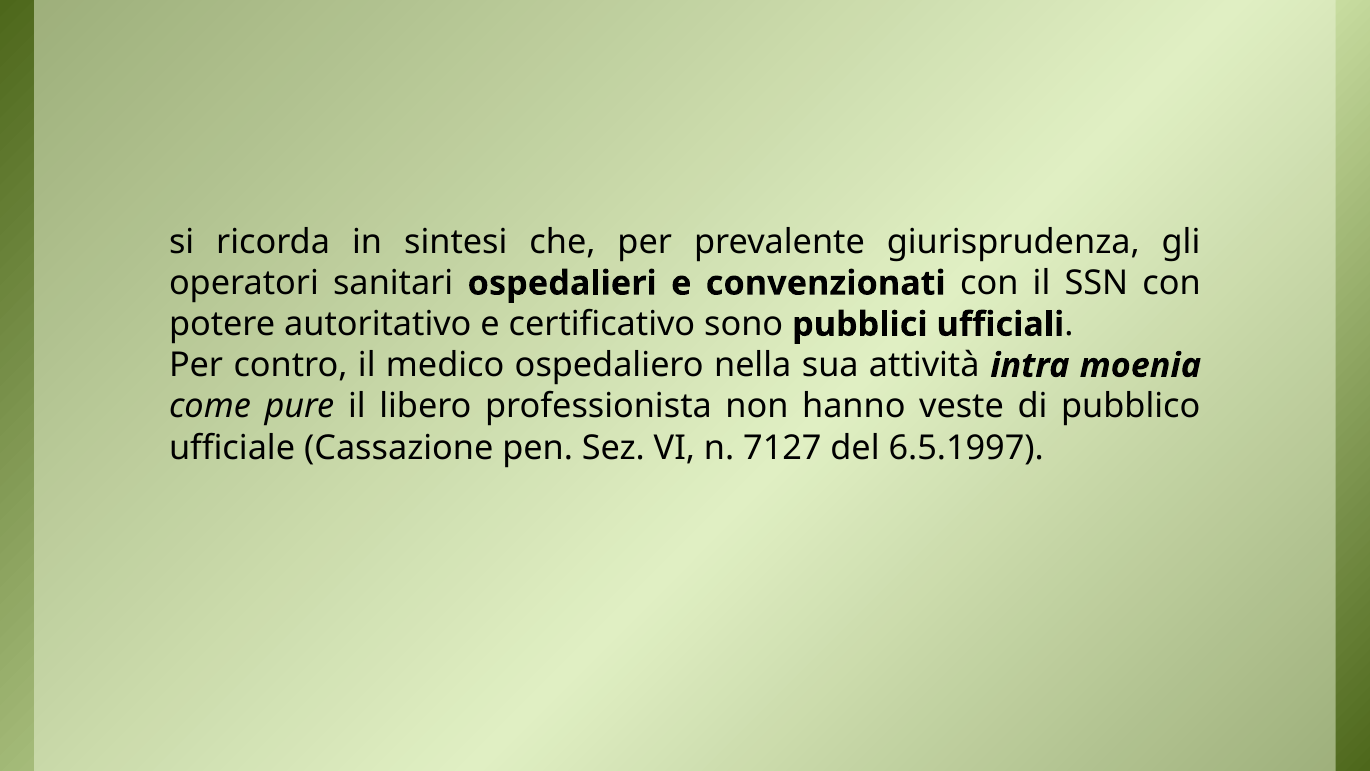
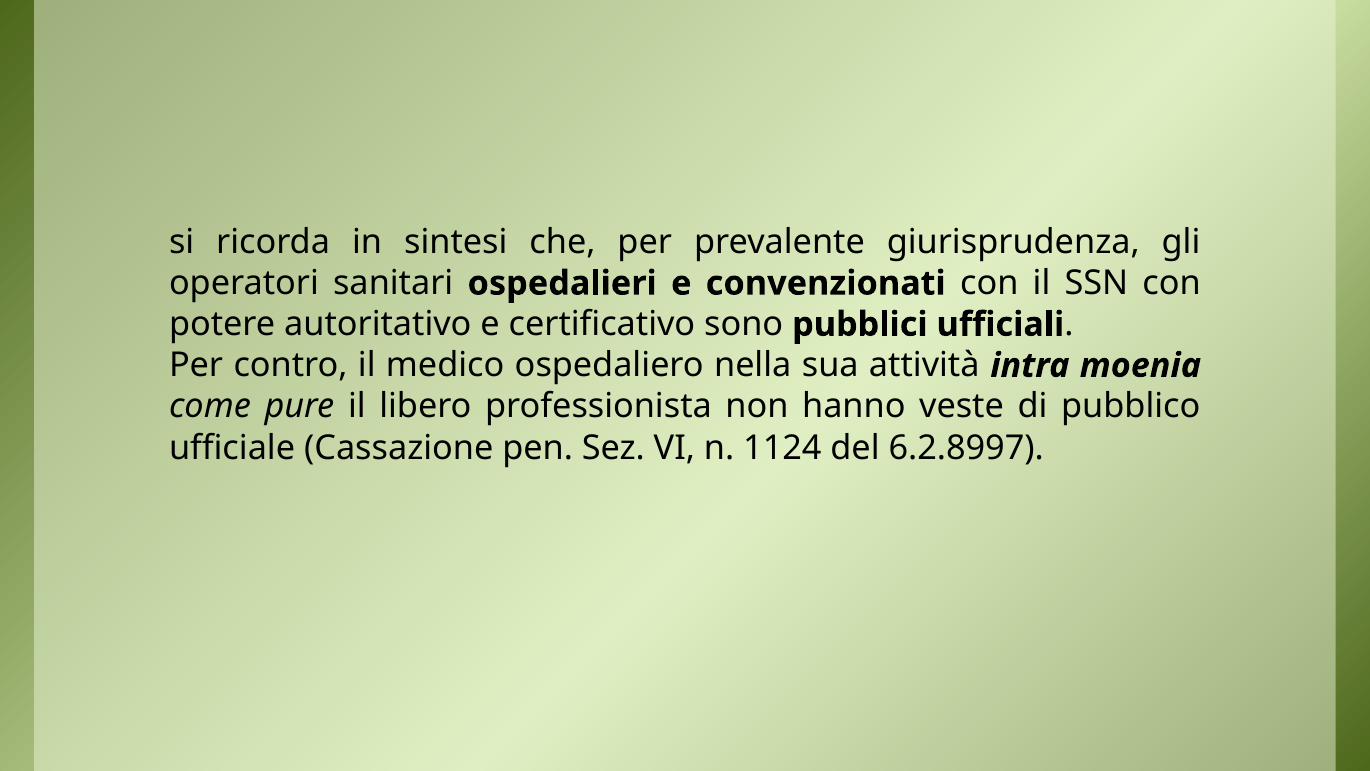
7127: 7127 -> 1124 (782, 448)
6.5.1997: 6.5.1997 -> 6.2.8997 (966, 448)
